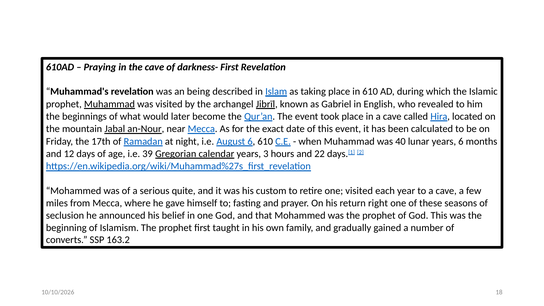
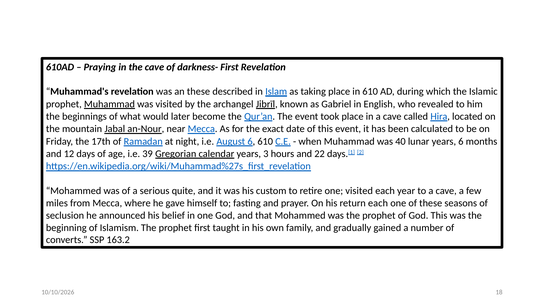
an being: being -> these (198, 92)
return right: right -> each (378, 203)
